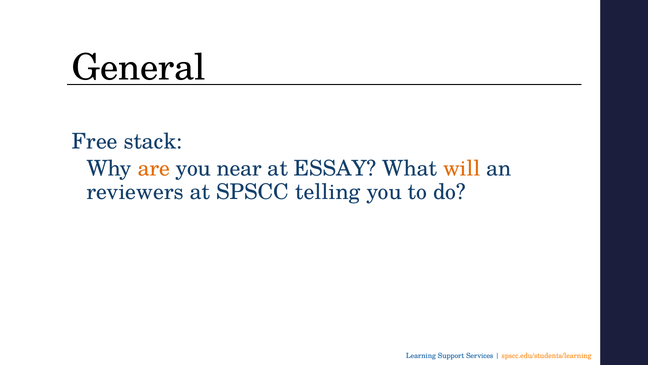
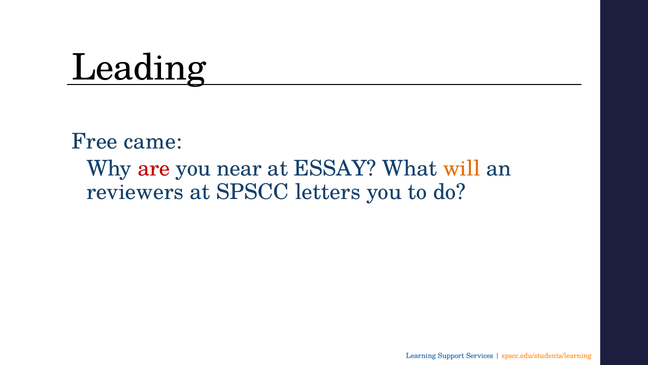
General: General -> Leading (139, 68)
stack: stack -> came (153, 141)
are colour: orange -> red (154, 169)
telling: telling -> letters (328, 192)
